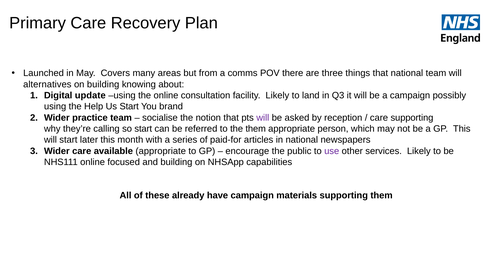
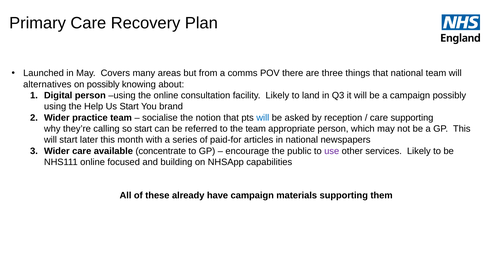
on building: building -> possibly (103, 84)
Digital update: update -> person (90, 95)
will colour: purple -> blue (263, 118)
the them: them -> team (256, 129)
available appropriate: appropriate -> concentrate (161, 151)
